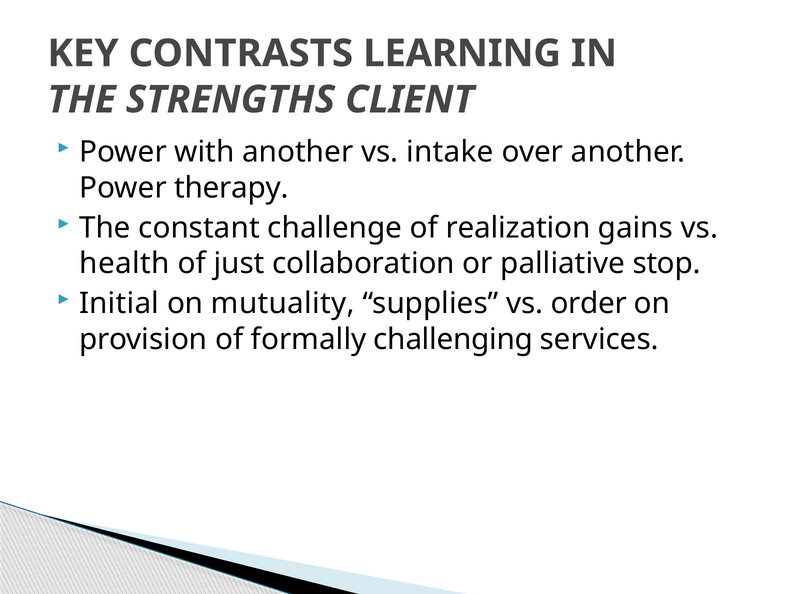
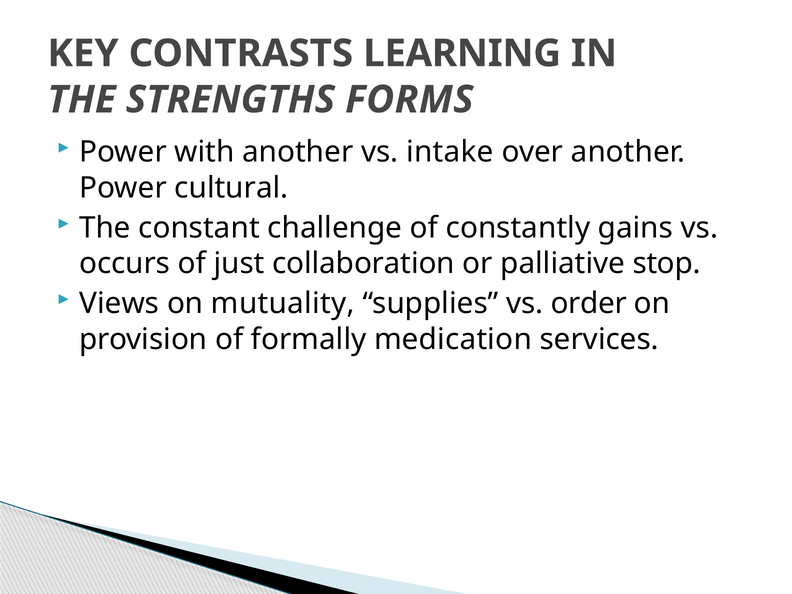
CLIENT: CLIENT -> FORMS (409, 100)
therapy: therapy -> cultural (231, 188)
realization: realization -> constantly (518, 228)
health: health -> occurs (125, 264)
Initial: Initial -> Views (119, 304)
challenging: challenging -> medication (453, 339)
